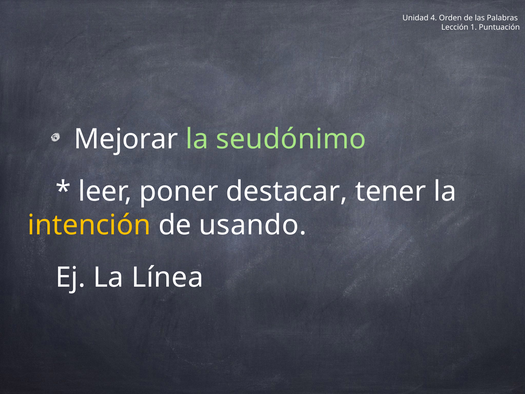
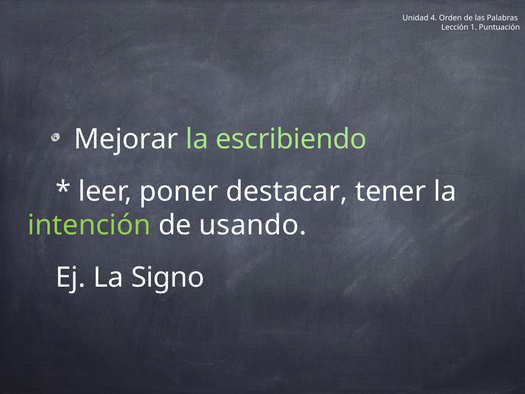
seudónimo: seudónimo -> escribiendo (291, 139)
intención colour: yellow -> light green (89, 225)
Línea: Línea -> Signo (168, 277)
